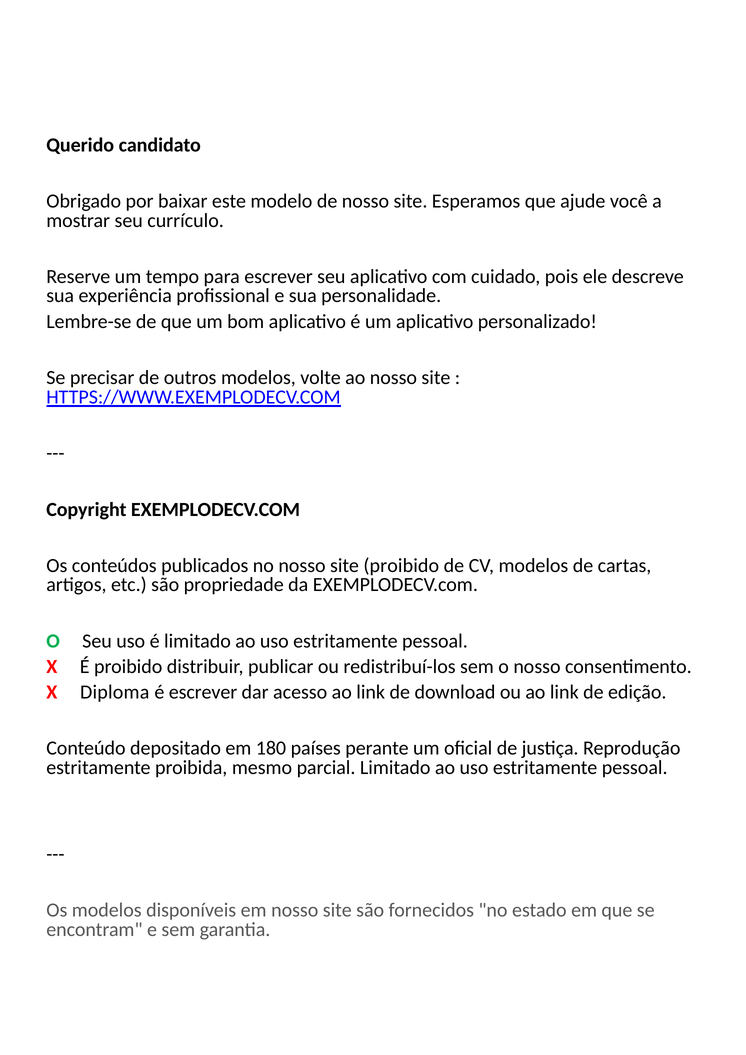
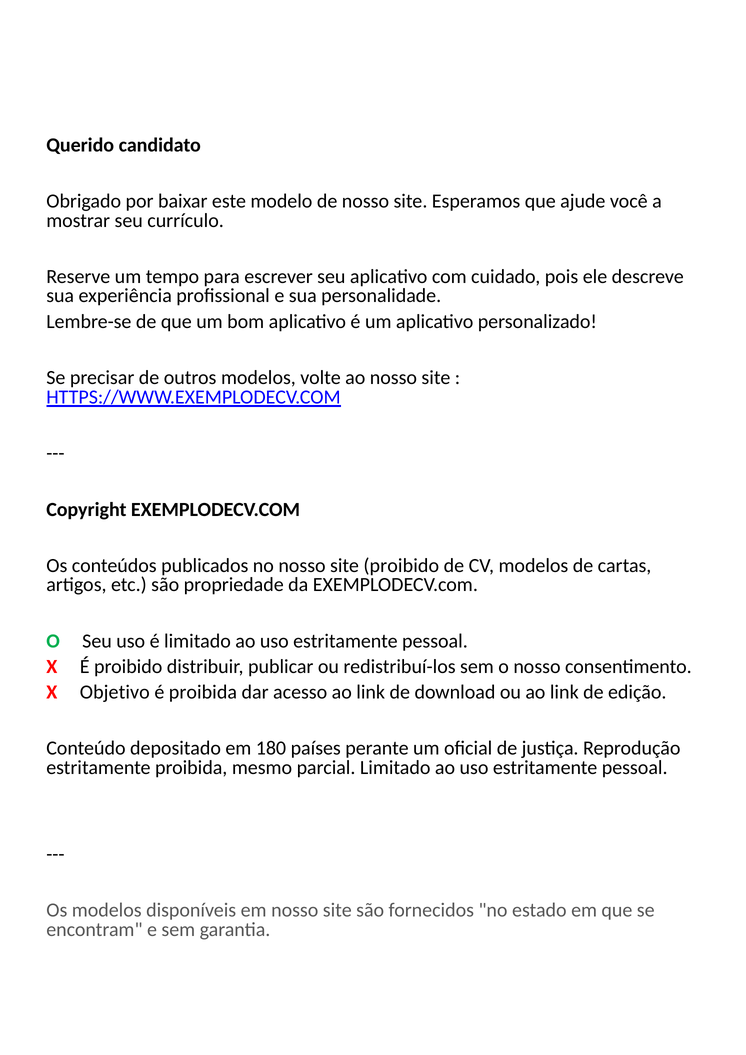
Diploma: Diploma -> Objetivo (115, 692)
é escrever: escrever -> proibida (203, 692)
